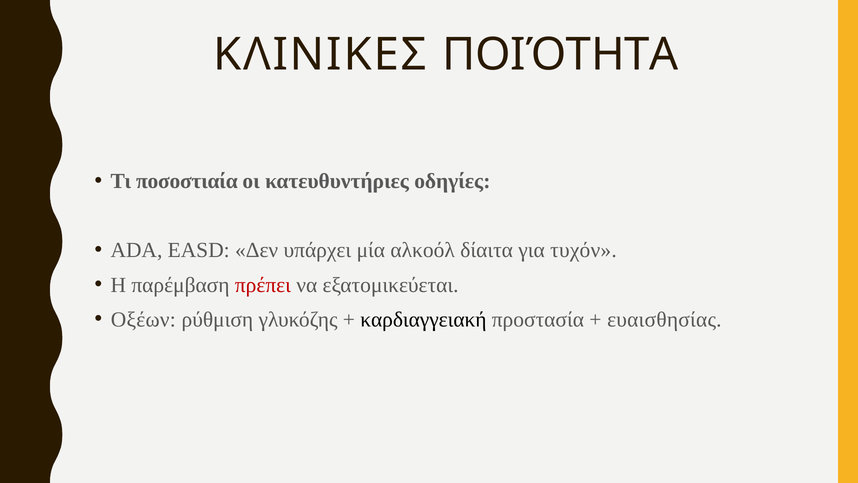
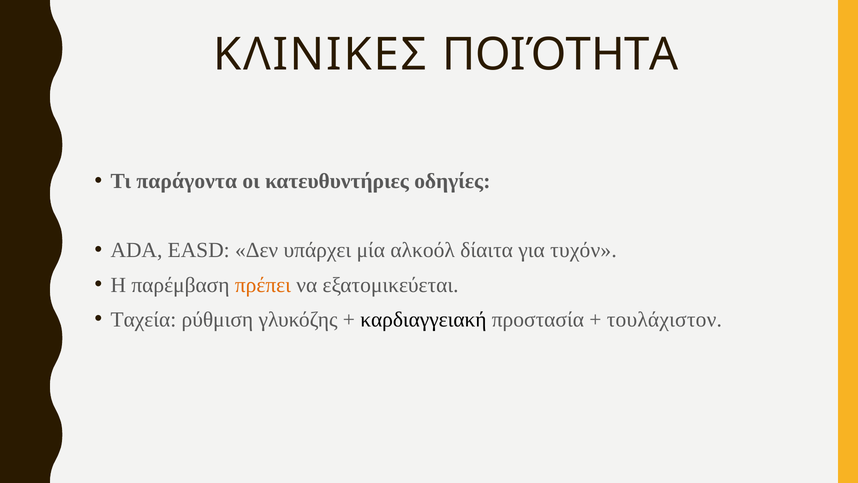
ποσοστιαία: ποσοστιαία -> παράγοντα (187, 181)
πρέπει colour: red -> orange (263, 285)
Οξέων: Οξέων -> Ταχεία (143, 319)
ευαισθησίας: ευαισθησίας -> τουλάχιστον (664, 319)
